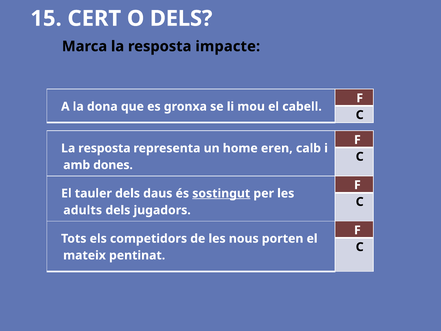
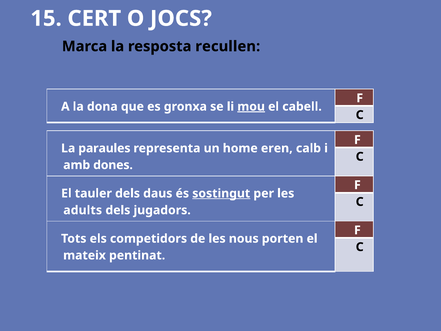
O DELS: DELS -> JOCS (181, 18)
impacte: impacte -> recullen (228, 46)
mou underline: none -> present (251, 106)
resposta: resposta -> paraules (104, 148)
